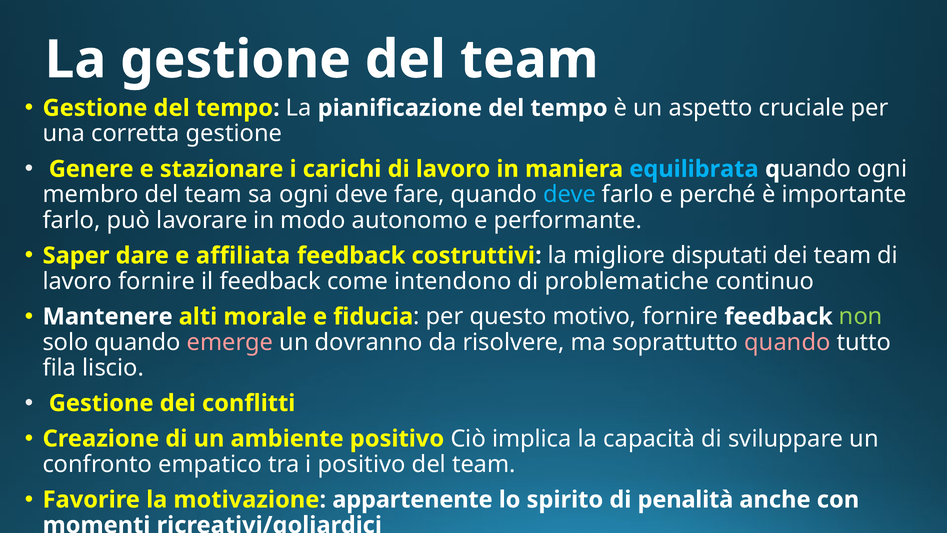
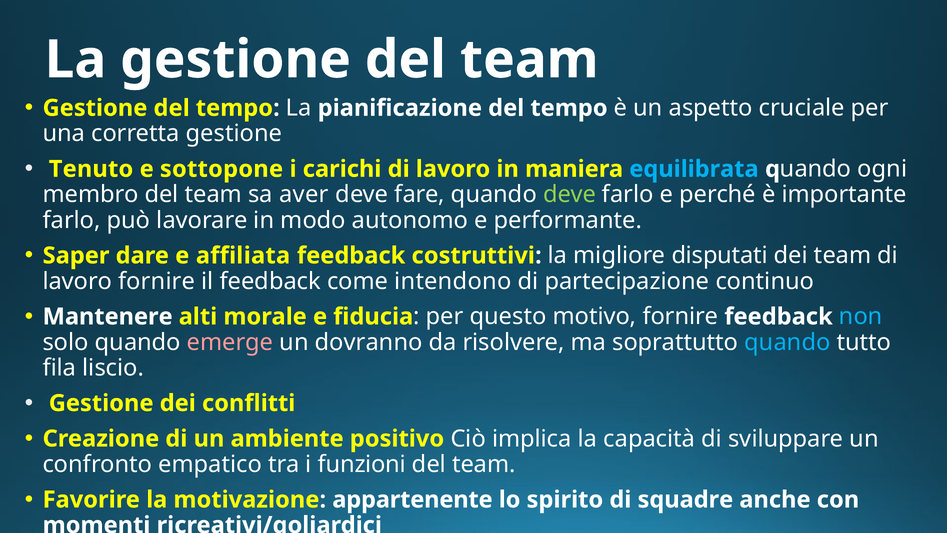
Genere: Genere -> Tenuto (91, 169)
stazionare: stazionare -> sottopone (221, 169)
sa ogni: ogni -> aver (304, 194)
deve colour: light blue -> light green (570, 194)
problematiche: problematiche -> partecipazione (627, 281)
non colour: light green -> light blue (861, 316)
quando colour: pink -> light blue (787, 342)
i positivo: positivo -> funzioni (362, 464)
penalità: penalità -> squadre (685, 499)
